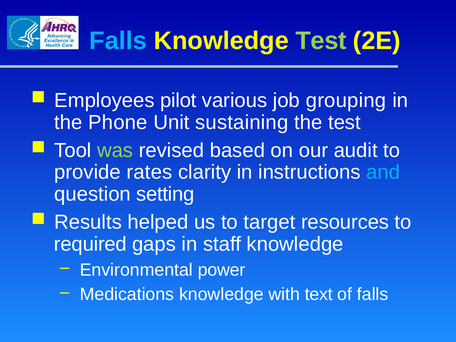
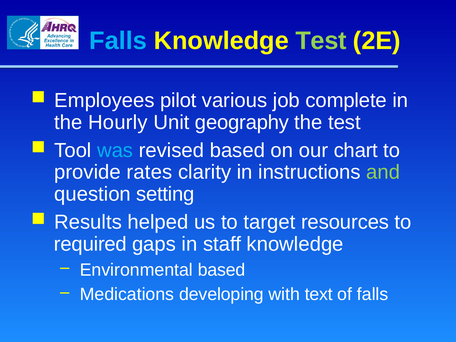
grouping: grouping -> complete (346, 100)
Phone: Phone -> Hourly (118, 122)
sustaining: sustaining -> geography (242, 122)
was colour: light green -> light blue (115, 150)
audit: audit -> chart (356, 150)
and colour: light blue -> light green (383, 172)
Environmental power: power -> based (221, 270)
Medications knowledge: knowledge -> developing (221, 294)
